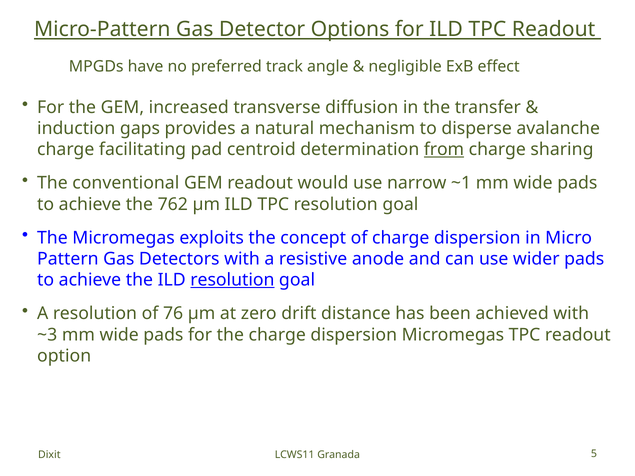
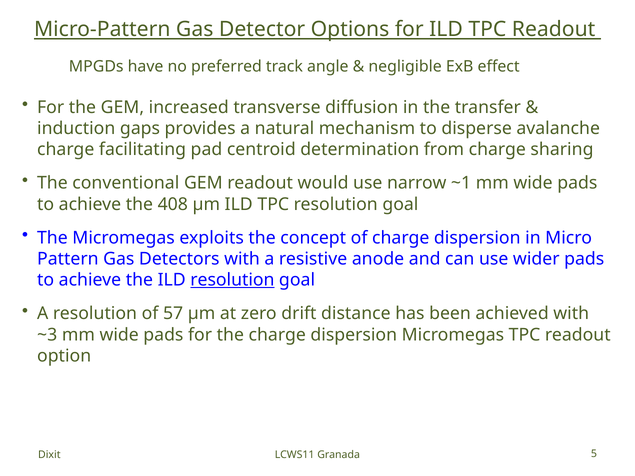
from underline: present -> none (444, 150)
762: 762 -> 408 (173, 204)
76: 76 -> 57 (173, 314)
